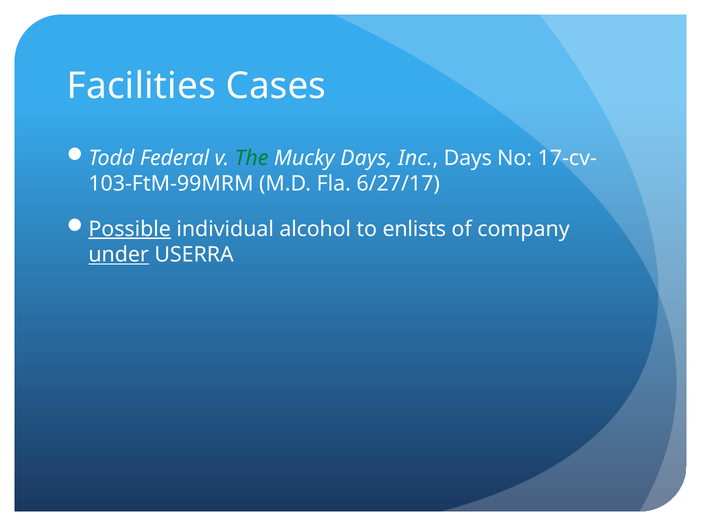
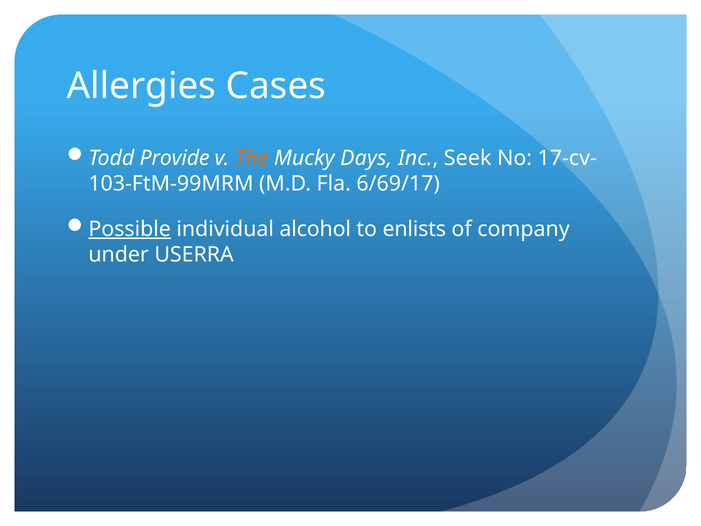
Facilities: Facilities -> Allergies (141, 86)
Federal: Federal -> Provide (175, 158)
The colour: green -> orange (252, 158)
Inc Days: Days -> Seek (468, 158)
6/27/17: 6/27/17 -> 6/69/17 (398, 184)
under underline: present -> none (119, 255)
